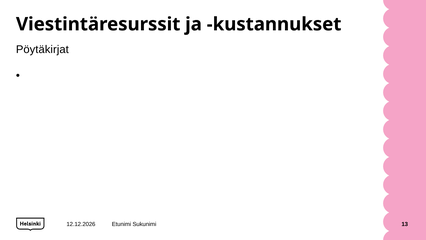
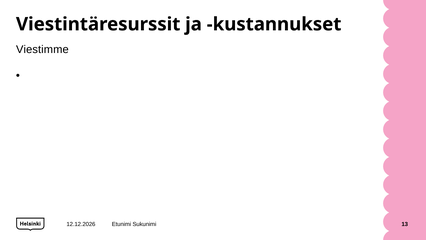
Pöytäkirjat: Pöytäkirjat -> Viestimme (42, 49)
